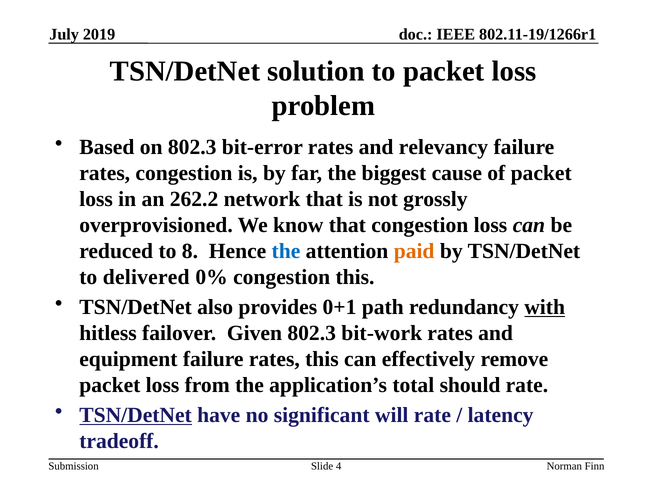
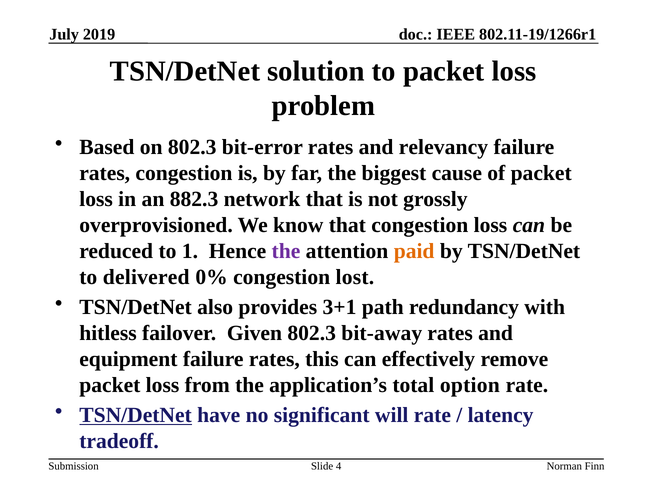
262.2: 262.2 -> 882.3 (194, 199)
8: 8 -> 1 (190, 251)
the colour: blue -> purple (286, 251)
congestion this: this -> lost (355, 277)
0+1: 0+1 -> 3+1 (340, 307)
with underline: present -> none (545, 307)
bit-work: bit-work -> bit-away (382, 333)
should: should -> option (470, 384)
